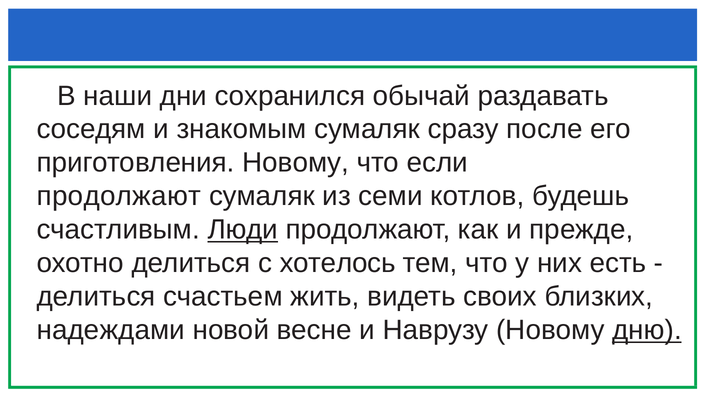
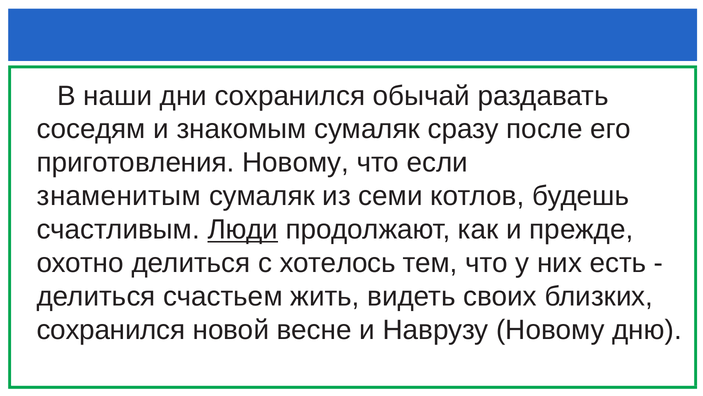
продолжают: продолжают -> знаменитым (119, 196)
надеждами: надеждами -> сохранился (111, 330)
дню underline: present -> none (647, 330)
